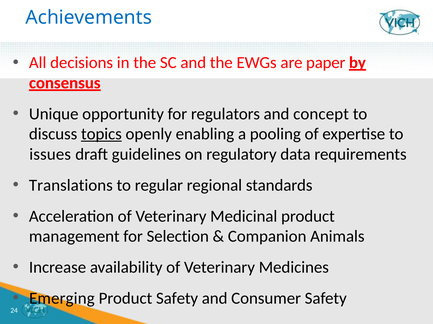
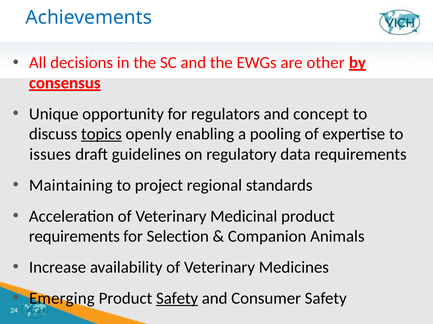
paper: paper -> other (326, 63)
Translations: Translations -> Maintaining (71, 186)
regular: regular -> project (159, 186)
management: management -> requirements (74, 237)
Safety underline: none -> present (177, 299)
